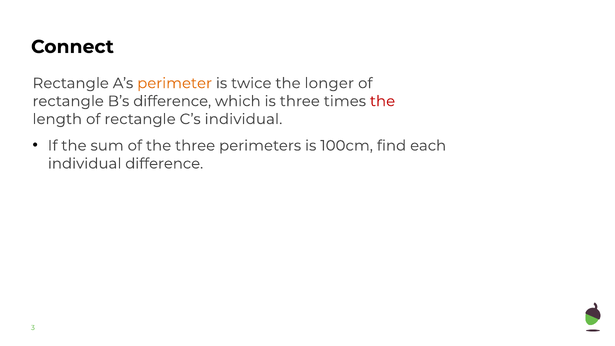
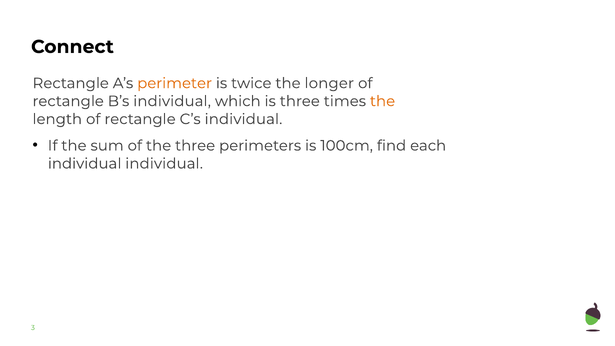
B’s difference: difference -> individual (172, 101)
the colour: red -> orange (383, 101)
individual difference: difference -> individual (164, 164)
